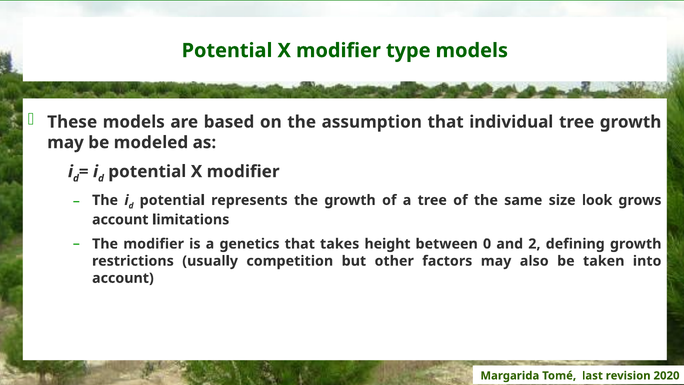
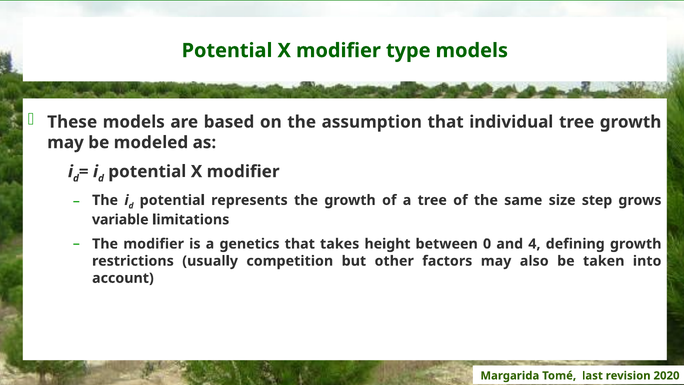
look: look -> step (597, 200)
account: account -> variable (120, 219)
2: 2 -> 4 (534, 244)
